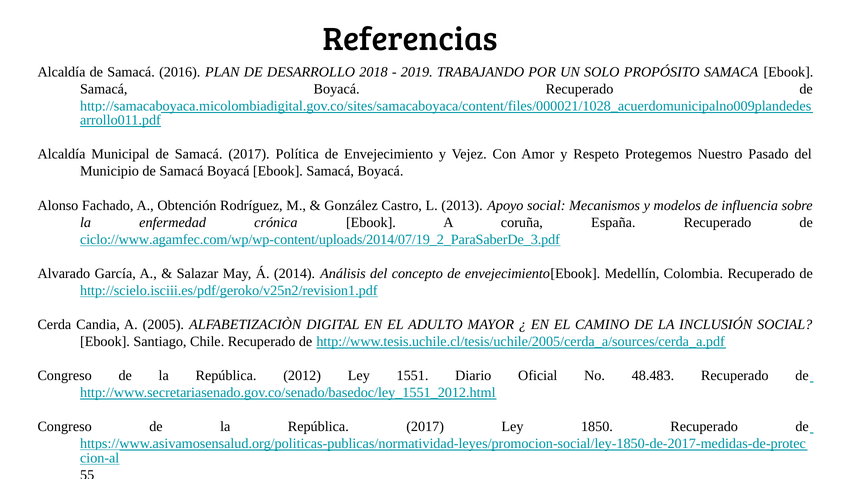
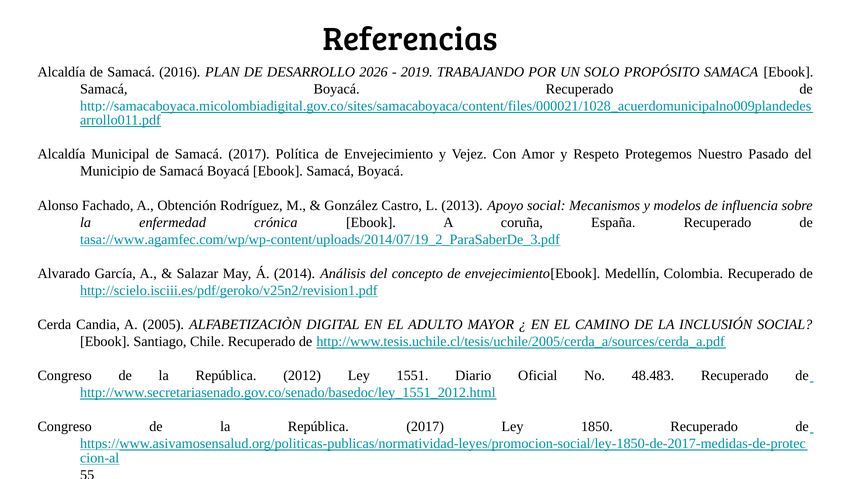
2018: 2018 -> 2026 (374, 72)
ciclo://www.agamfec.com/wp/wp-content/uploads/2014/07/19_2_ParaSaberDe_3.pdf: ciclo://www.agamfec.com/wp/wp-content/uploads/2014/07/19_2_ParaSaberDe_3.pdf -> tasa://www.agamfec.com/wp/wp-content/uploads/2014/07/19_2_ParaSaberDe_3.pdf (320, 239)
